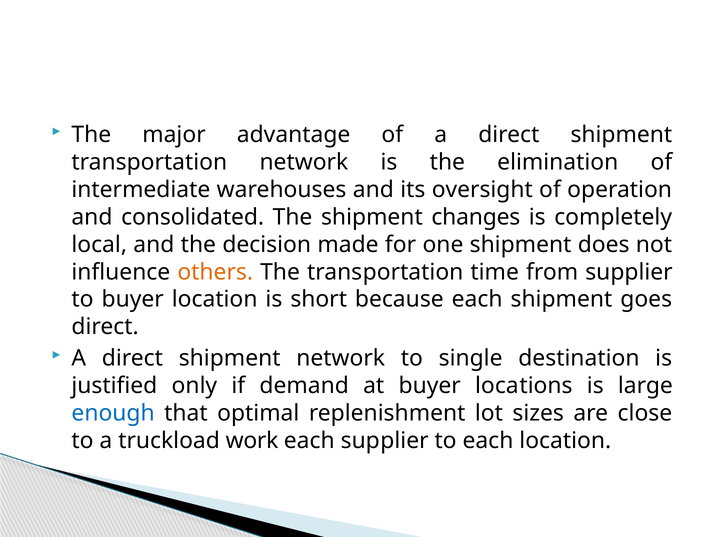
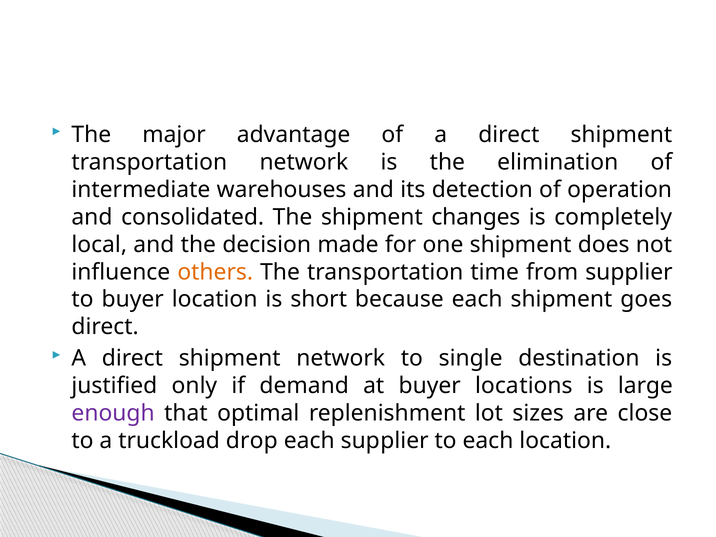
oversight: oversight -> detection (482, 190)
enough colour: blue -> purple (113, 413)
work: work -> drop (252, 441)
